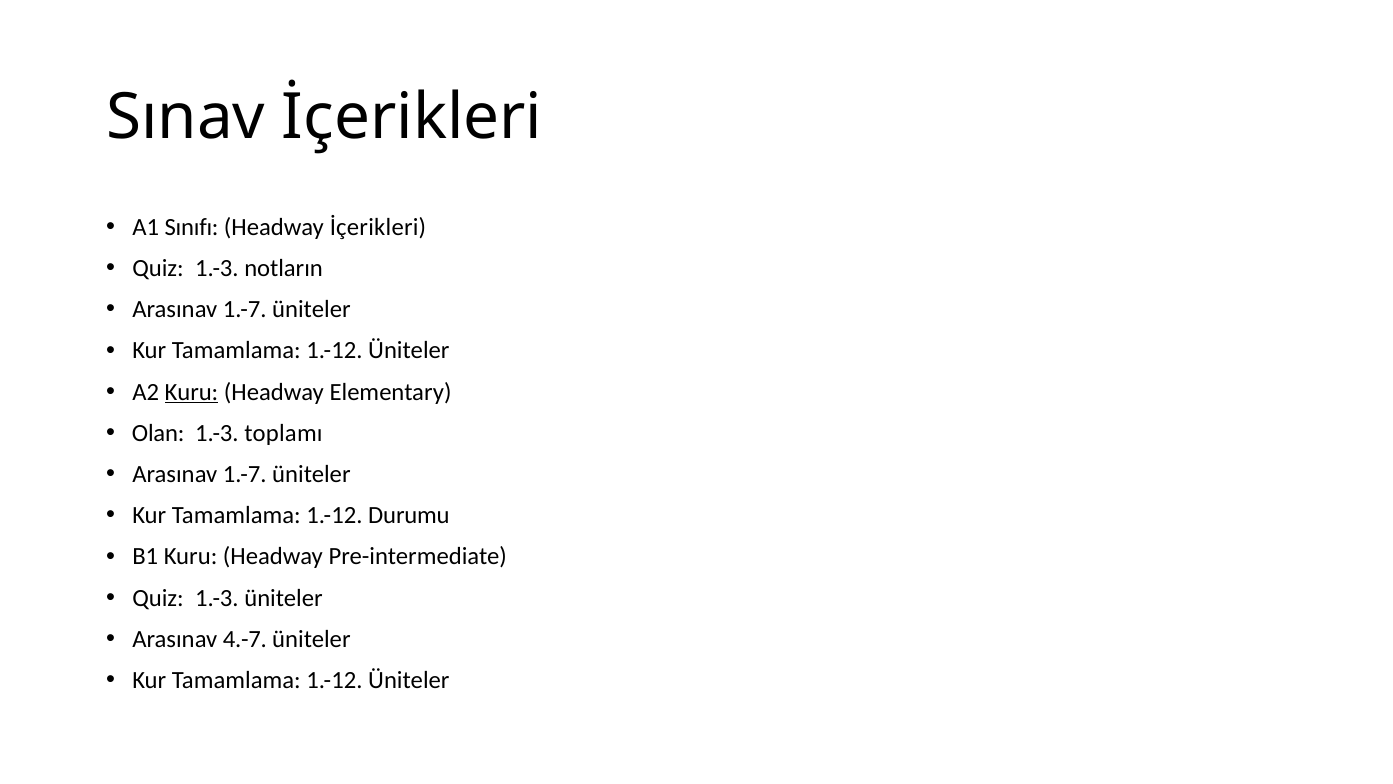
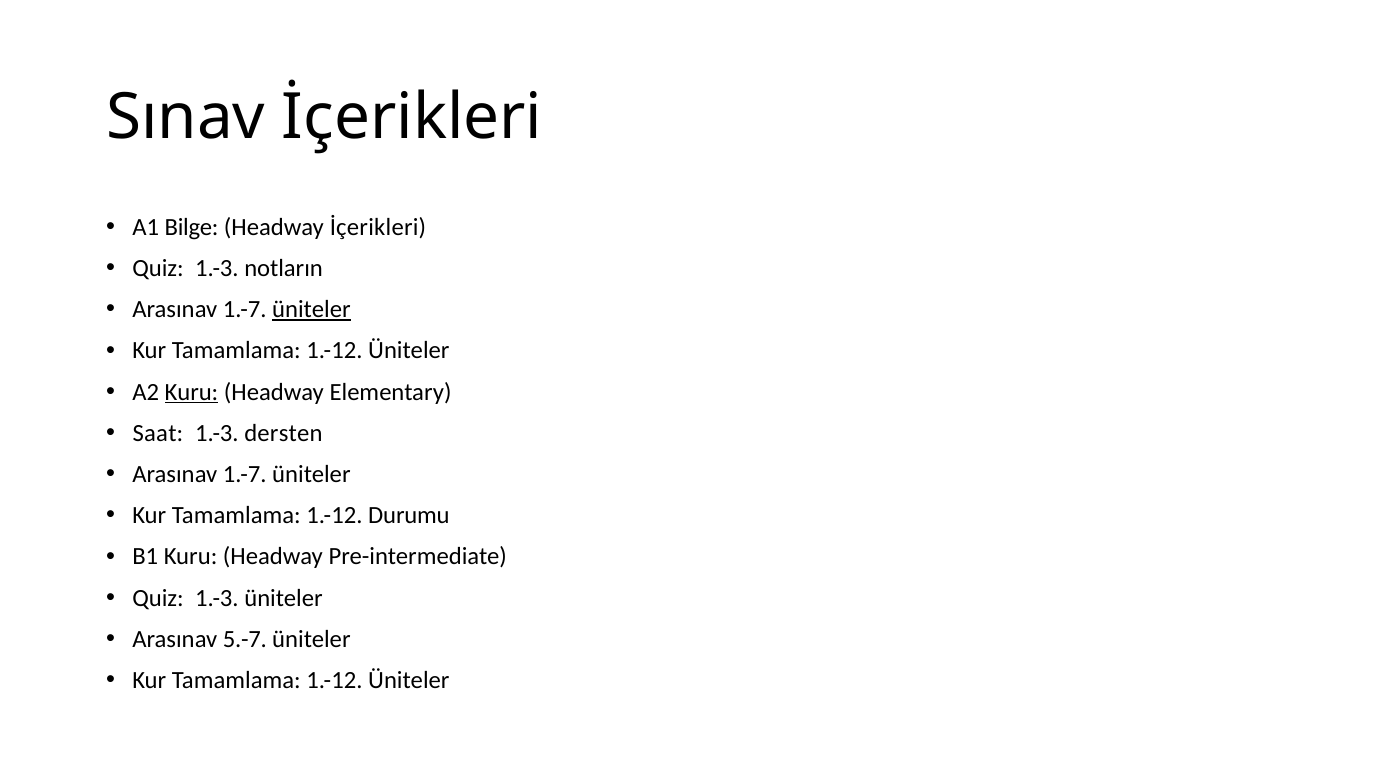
Sınıfı: Sınıfı -> Bilge (192, 227)
üniteler underline: none -> present (311, 309)
Olan: Olan -> Saat (158, 433)
toplamı: toplamı -> dersten (283, 433)
4.-7: 4.-7 -> 5.-7 (245, 639)
